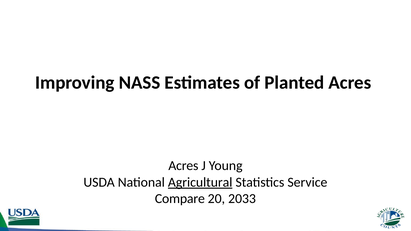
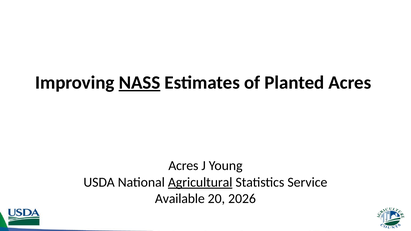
NASS underline: none -> present (140, 83)
Compare: Compare -> Available (180, 199)
2033: 2033 -> 2026 (242, 199)
